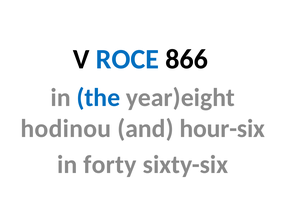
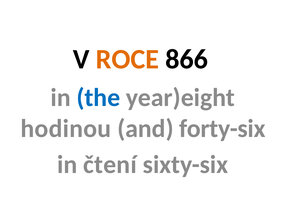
ROCE colour: blue -> orange (127, 59)
hour-six: hour-six -> forty-six (222, 128)
forty: forty -> čtení (110, 164)
